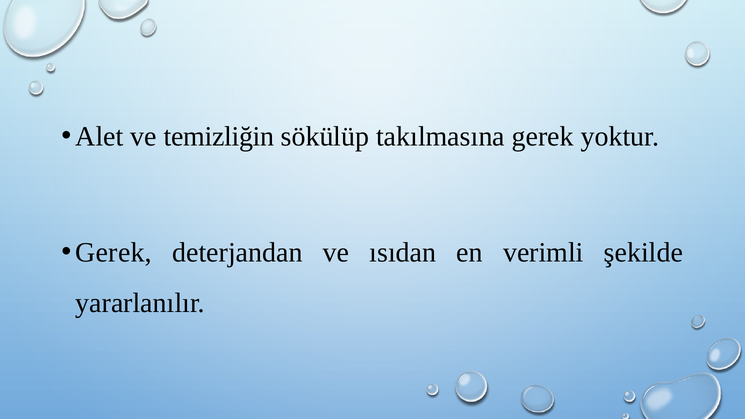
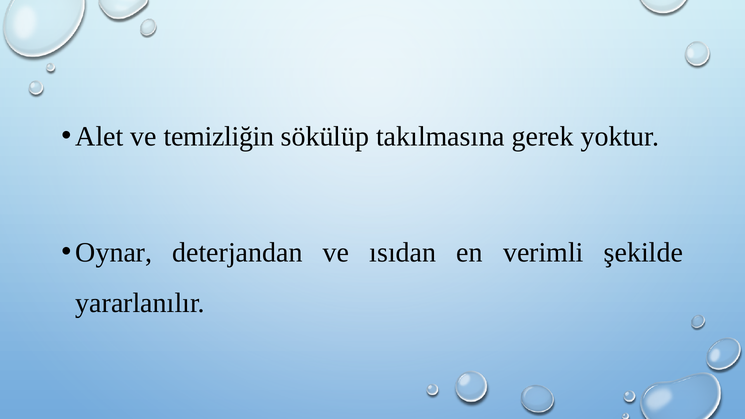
Gerek: Gerek -> Oynar (114, 253)
